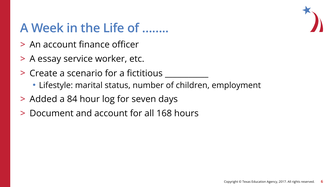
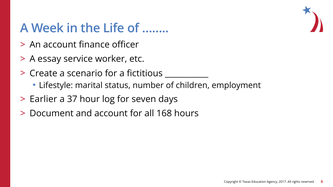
Added: Added -> Earlier (43, 99)
84: 84 -> 37 (72, 99)
